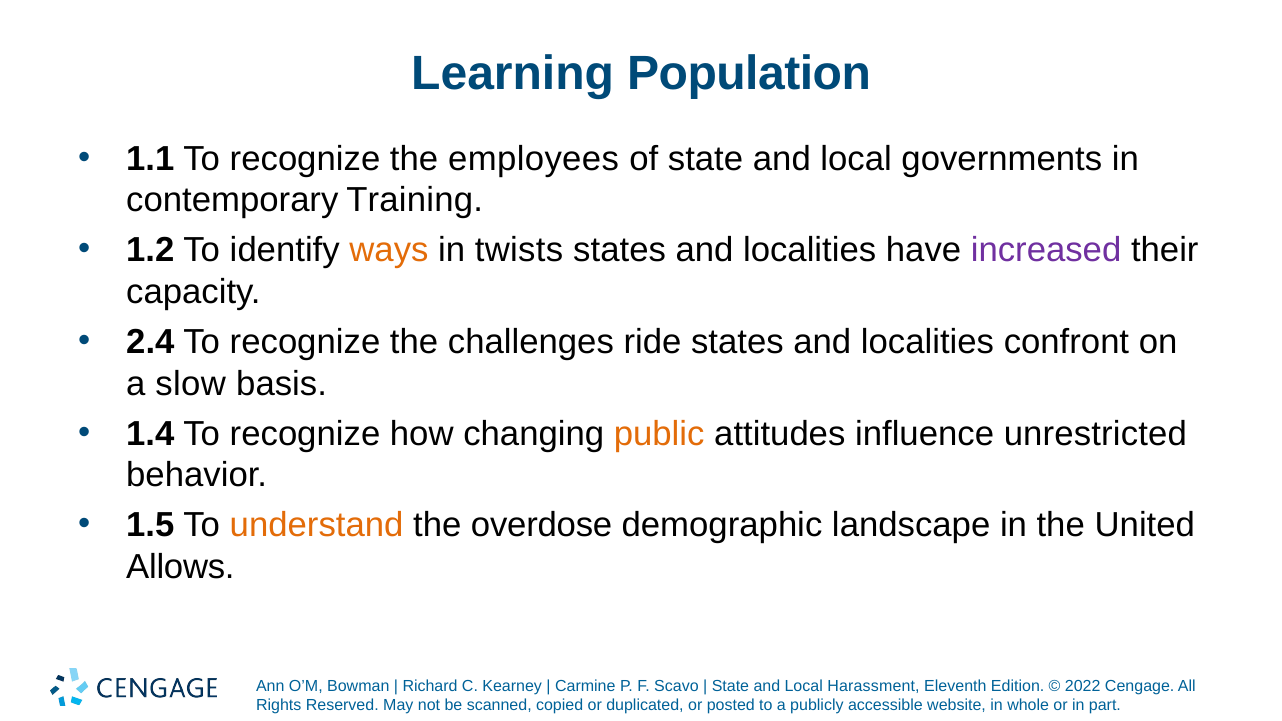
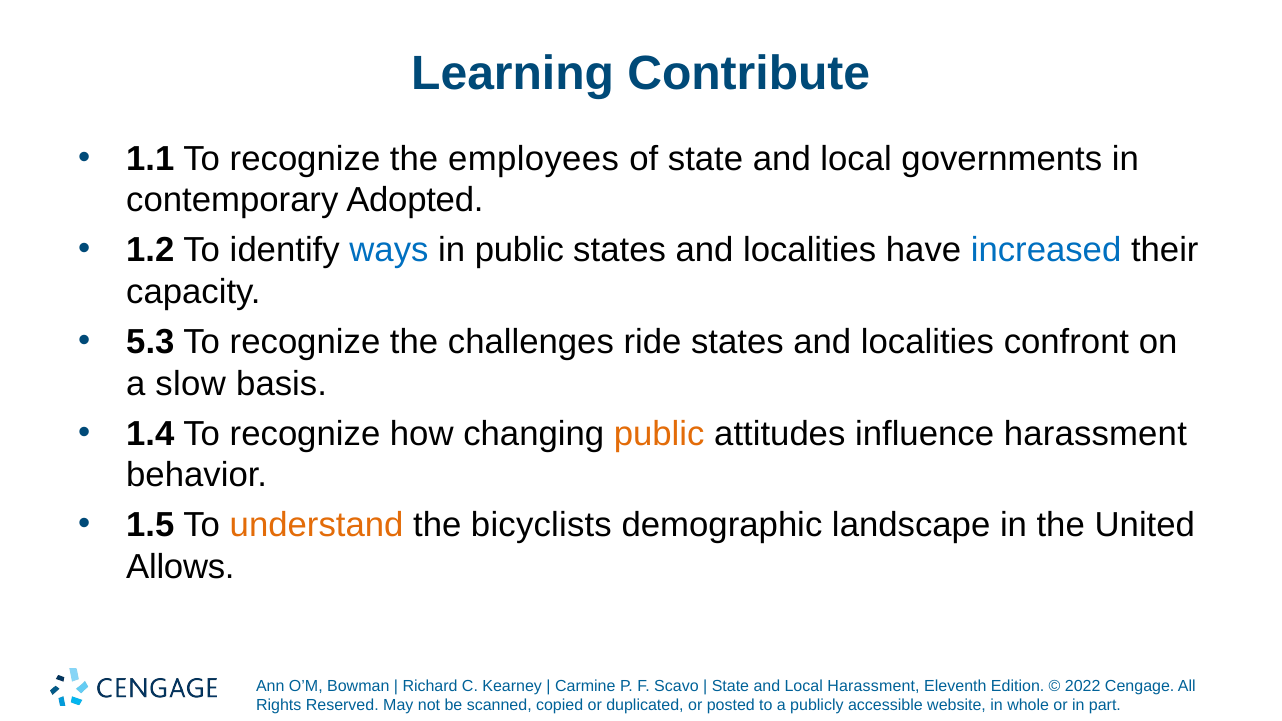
Population: Population -> Contribute (749, 73)
Training: Training -> Adopted (415, 200)
ways colour: orange -> blue (389, 250)
in twists: twists -> public (519, 250)
increased colour: purple -> blue (1046, 250)
2.4: 2.4 -> 5.3 (150, 342)
influence unrestricted: unrestricted -> harassment (1095, 434)
overdose: overdose -> bicyclists (541, 525)
